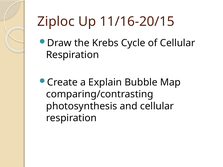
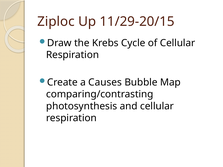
11/16-20/15: 11/16-20/15 -> 11/29-20/15 (137, 22)
Explain: Explain -> Causes (105, 82)
